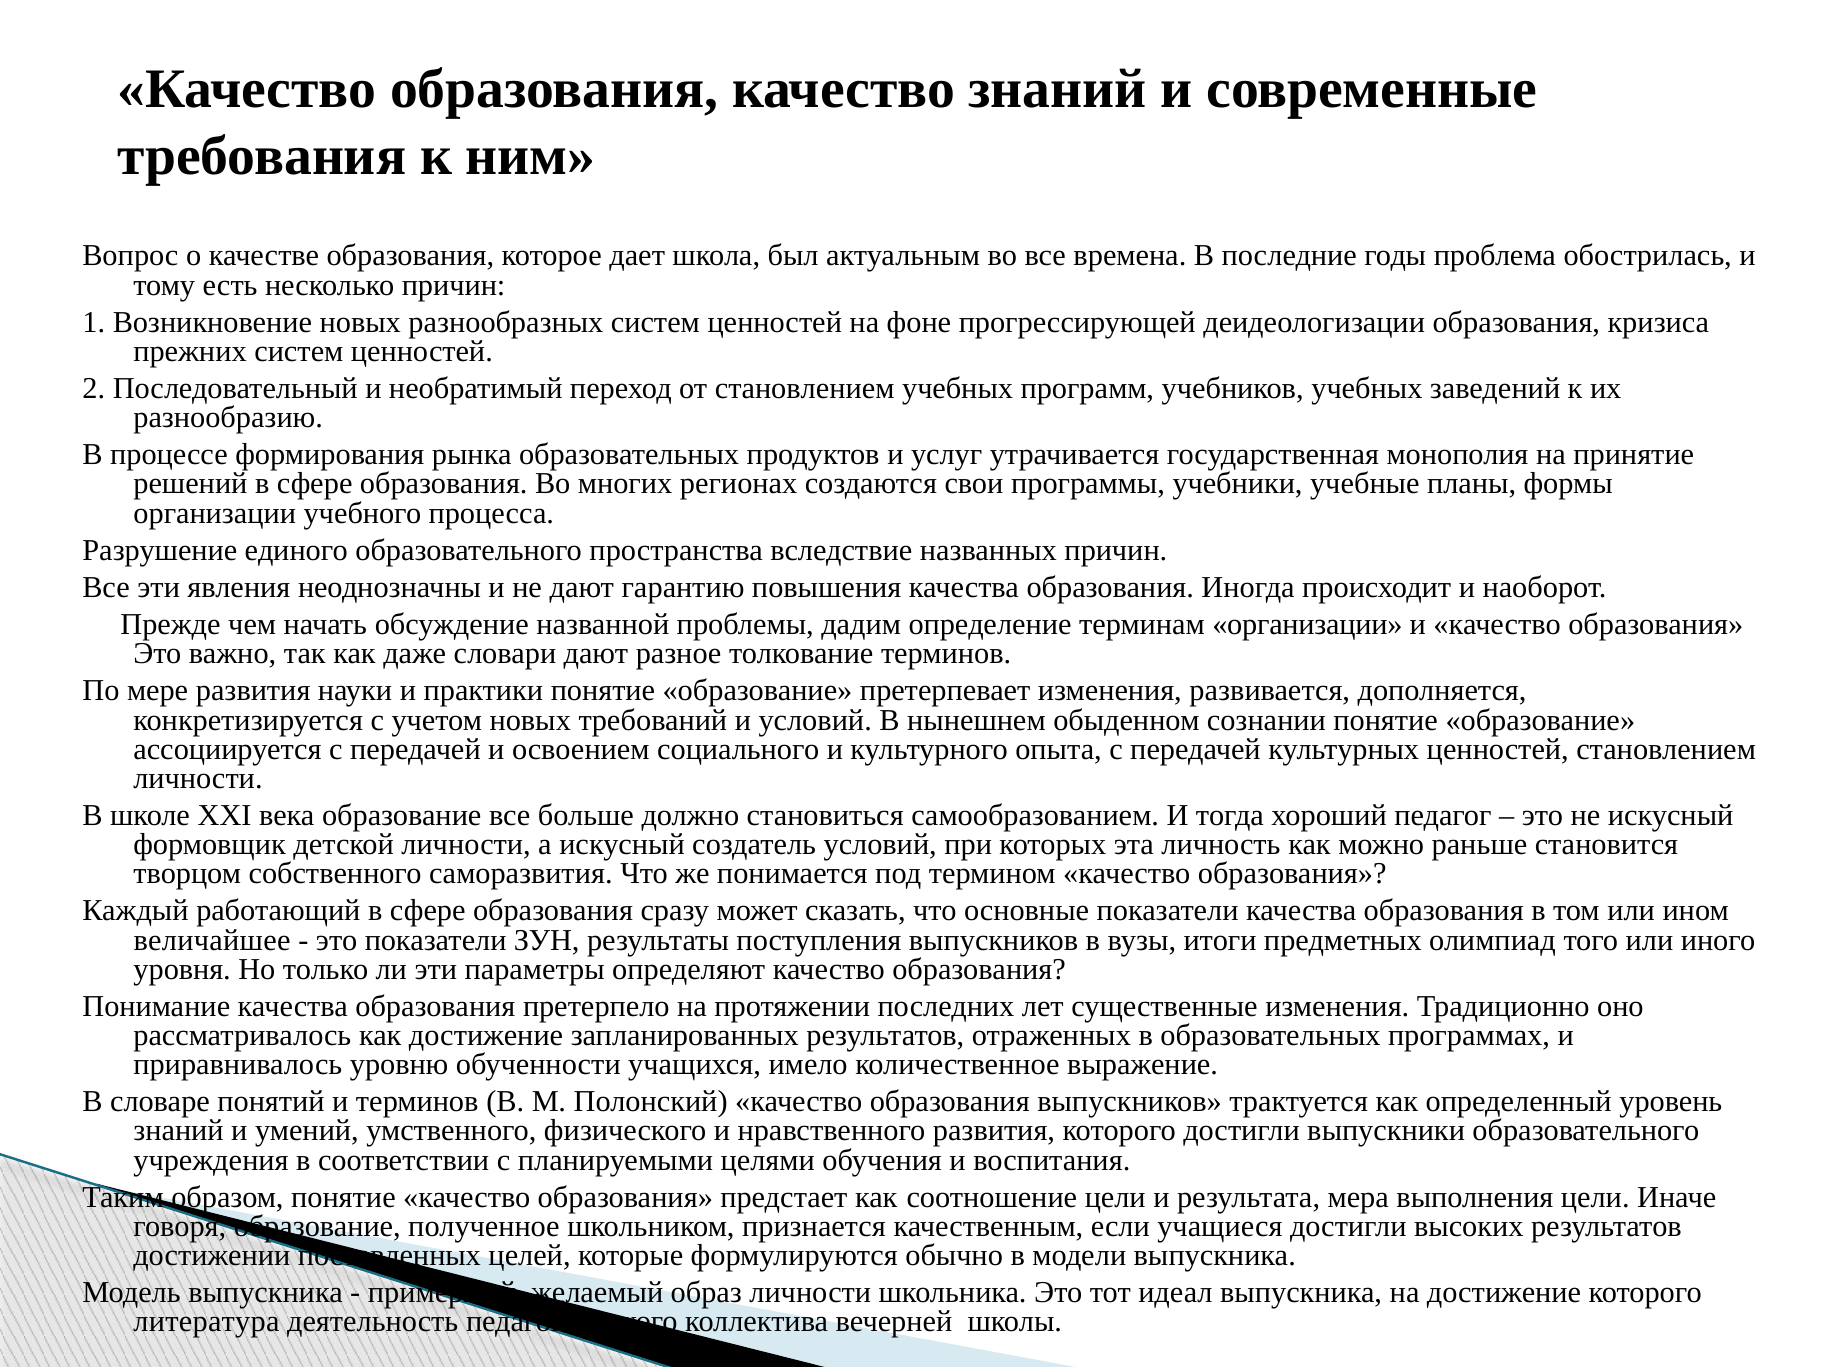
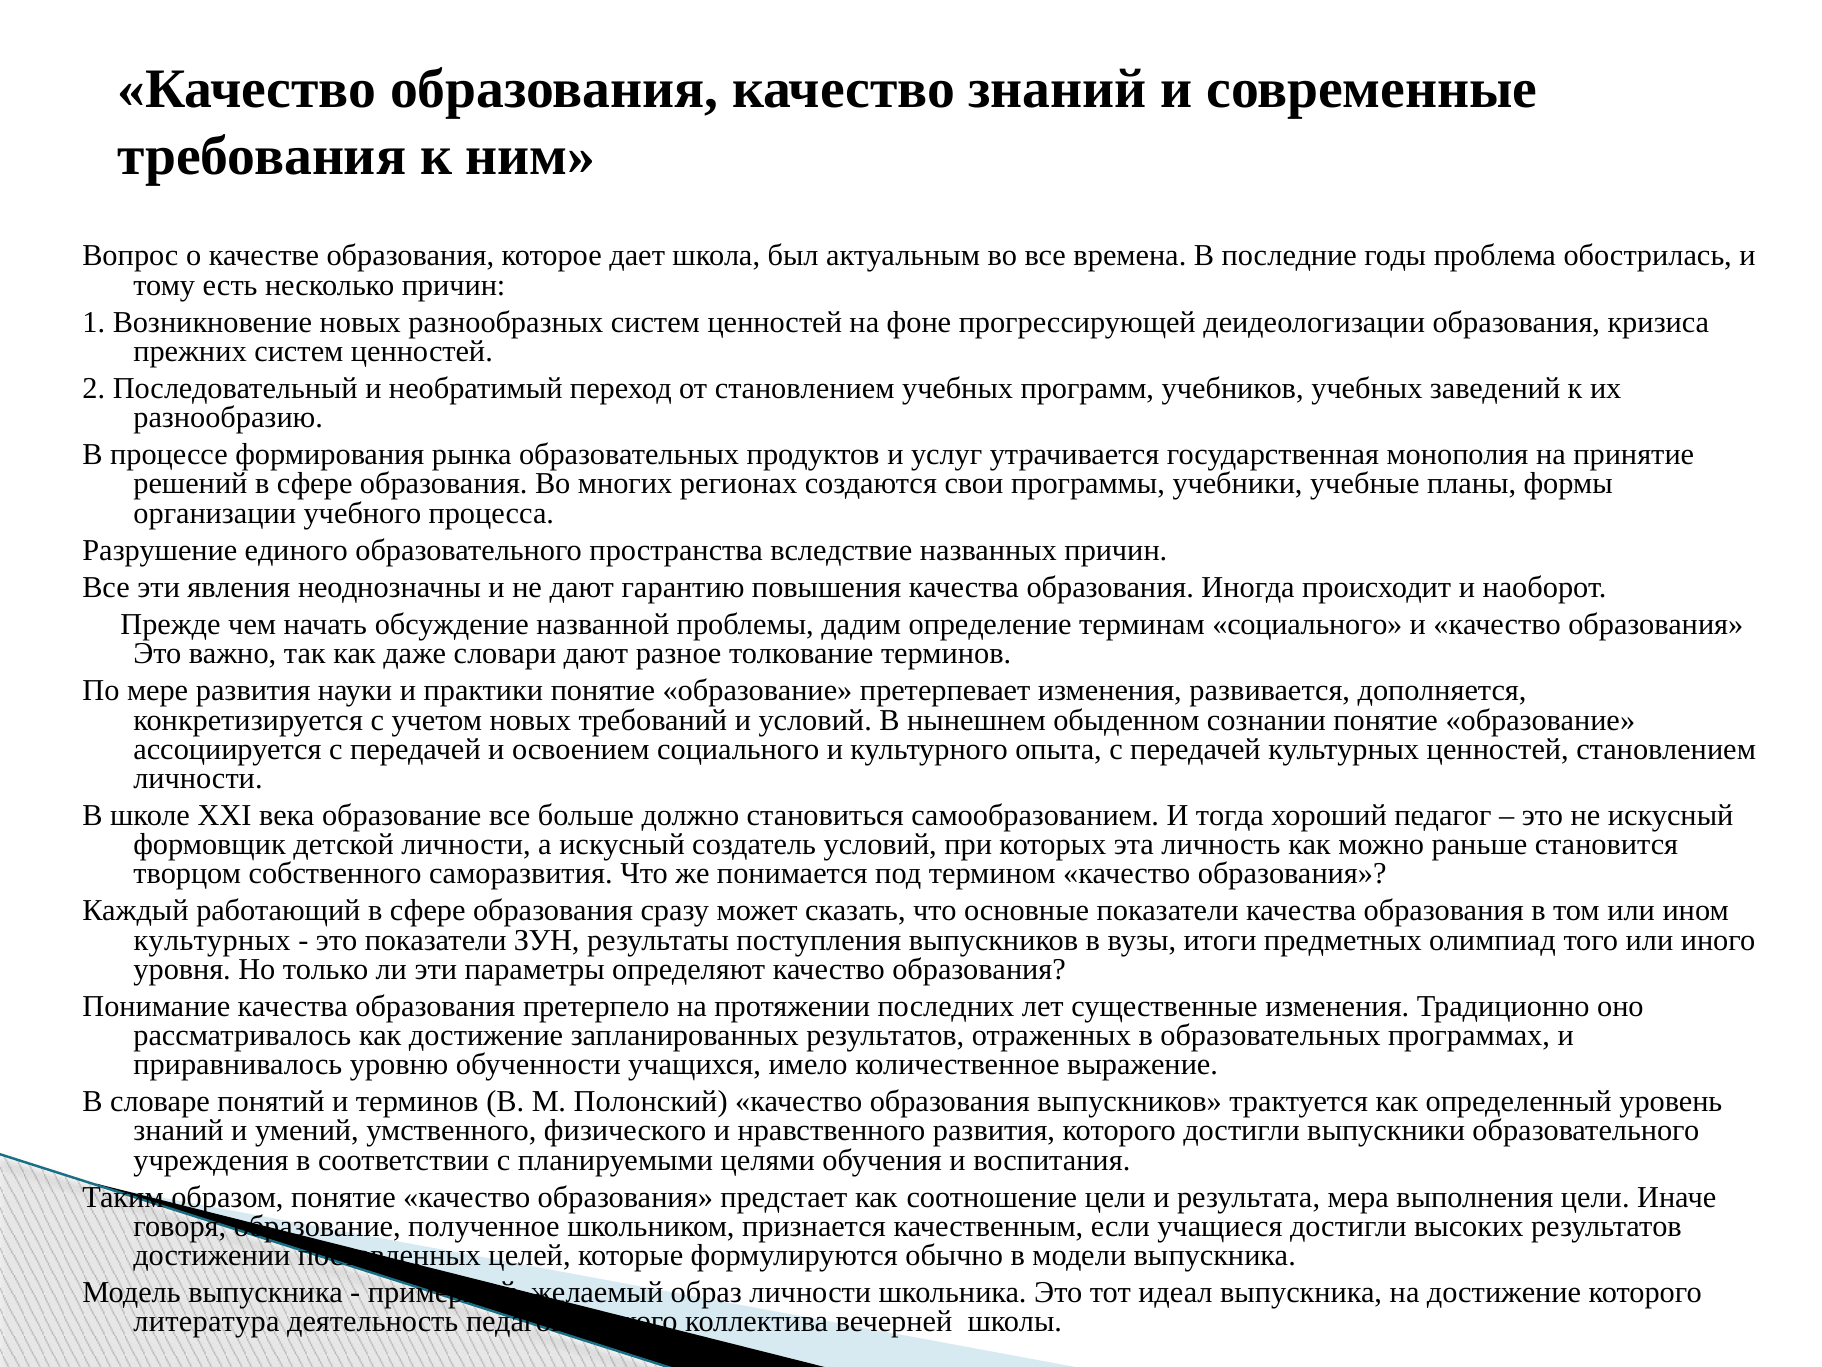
терминам организации: организации -> социального (1307, 624)
величайшее: величайшее -> культурных (212, 940)
